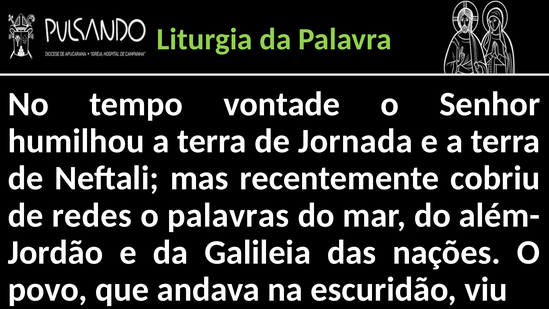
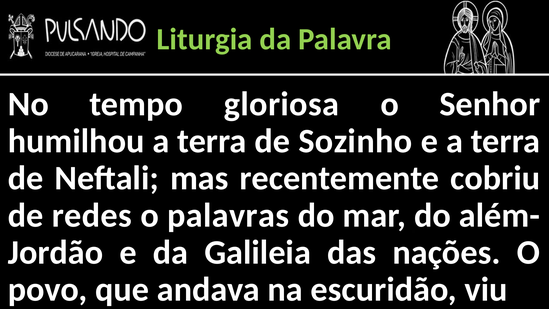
vontade: vontade -> gloriosa (281, 104)
Jornada: Jornada -> Sozinho (355, 141)
